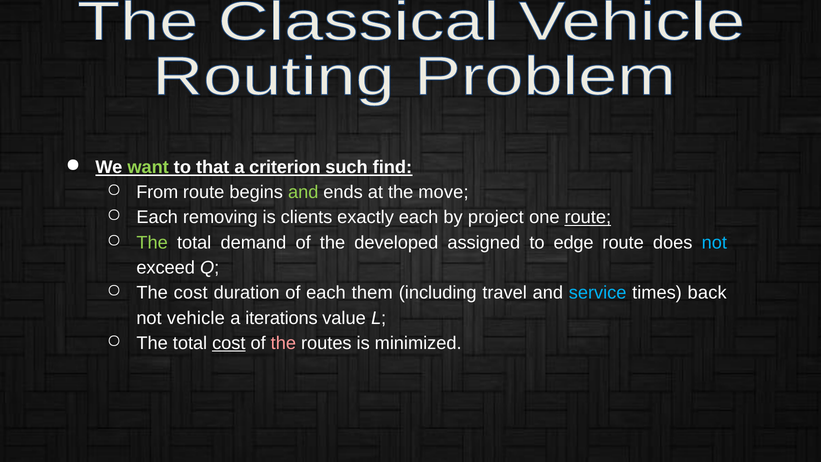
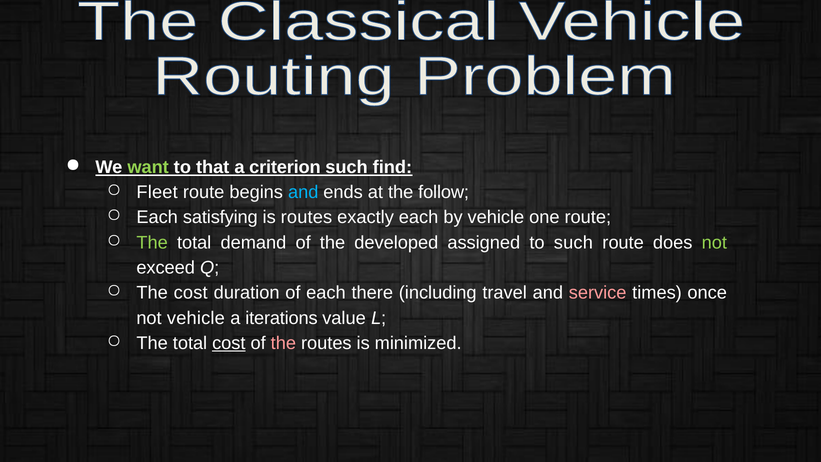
From: From -> Fleet (157, 192)
and colour: light green -> light blue (303, 192)
move: move -> follow (444, 192)
removing: removing -> satisfying (220, 217)
is clients: clients -> routes (306, 217)
by project: project -> vehicle (496, 217)
route underline: present -> none (588, 217)
to edge: edge -> such (573, 243)
not colour: light blue -> light green (714, 243)
them: them -> there (372, 293)
service colour: light blue -> pink (598, 293)
back: back -> once (707, 293)
